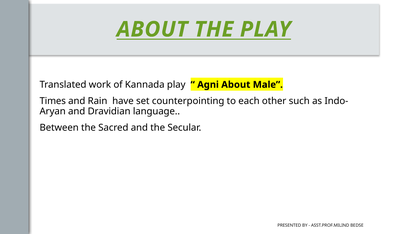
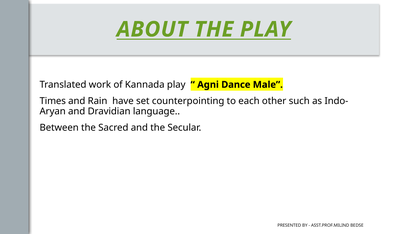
Agni About: About -> Dance (236, 85)
